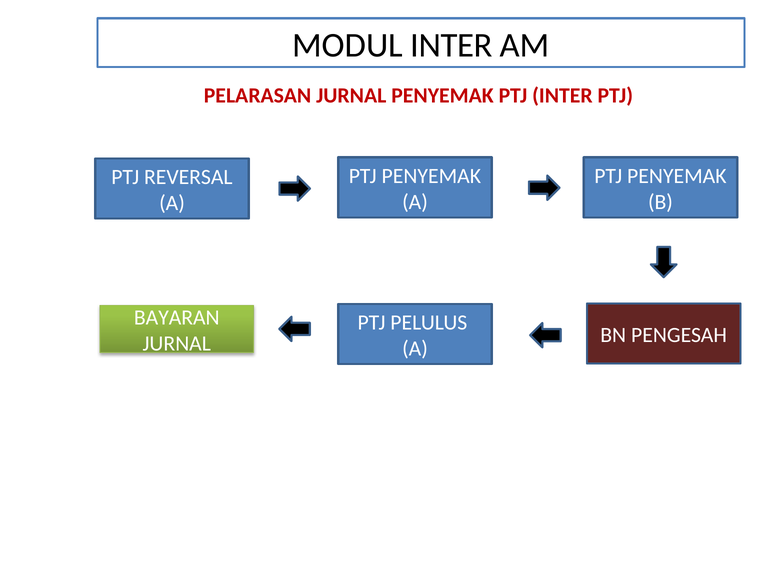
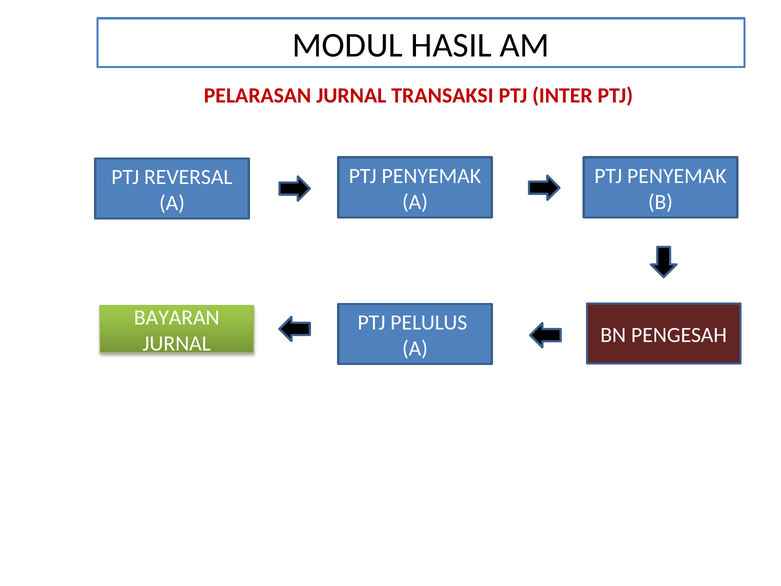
MODUL INTER: INTER -> HASIL (451, 45)
JURNAL PENYEMAK: PENYEMAK -> TRANSAKSI (442, 96)
